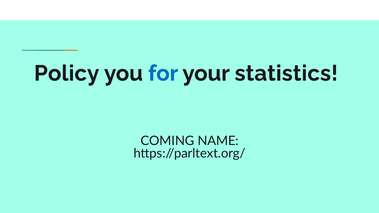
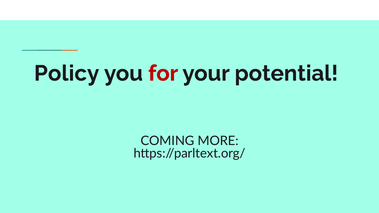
for colour: blue -> red (163, 73)
statistics: statistics -> potential (286, 73)
NAME: NAME -> MORE (218, 141)
